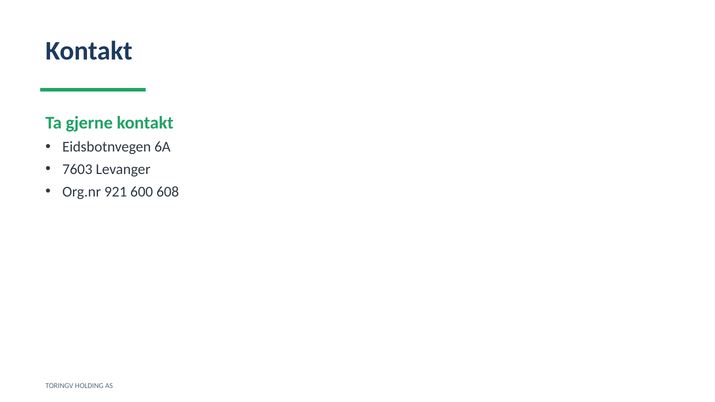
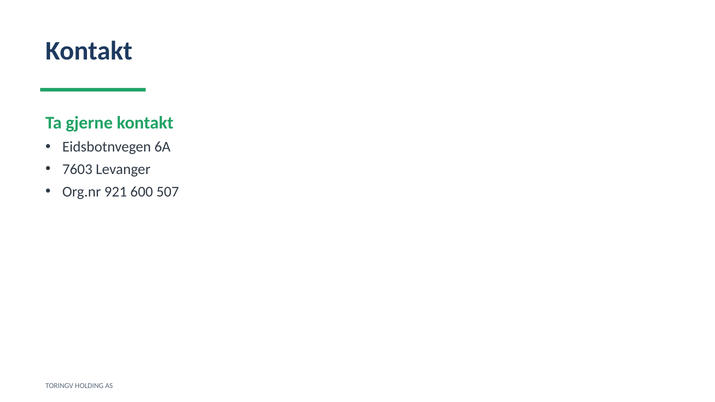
608: 608 -> 507 (168, 192)
